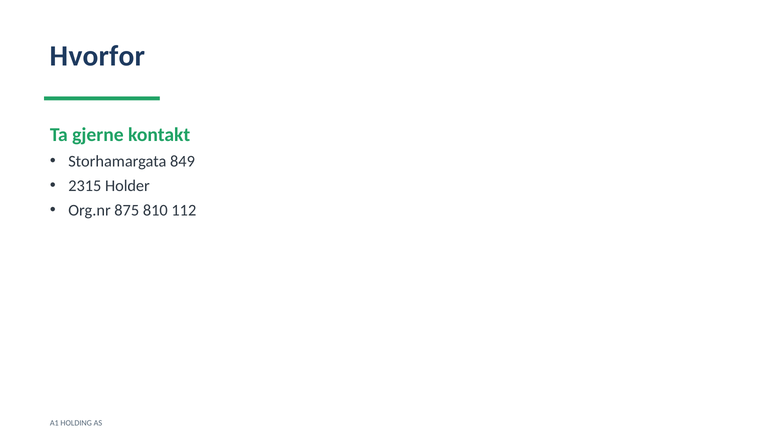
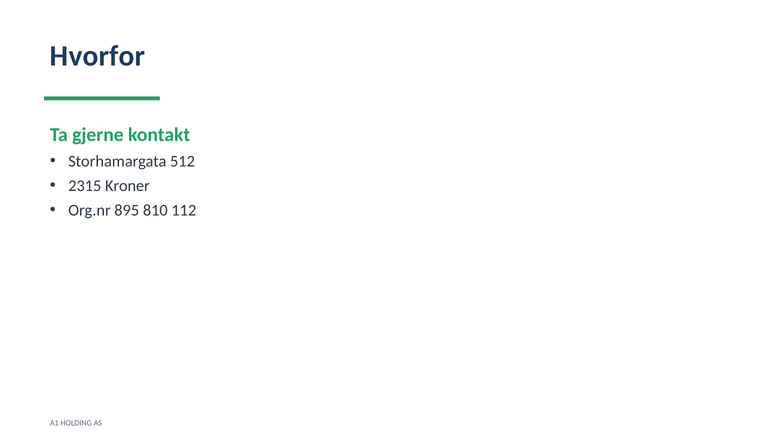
849: 849 -> 512 (182, 161)
Holder: Holder -> Kroner (127, 186)
875: 875 -> 895 (127, 210)
